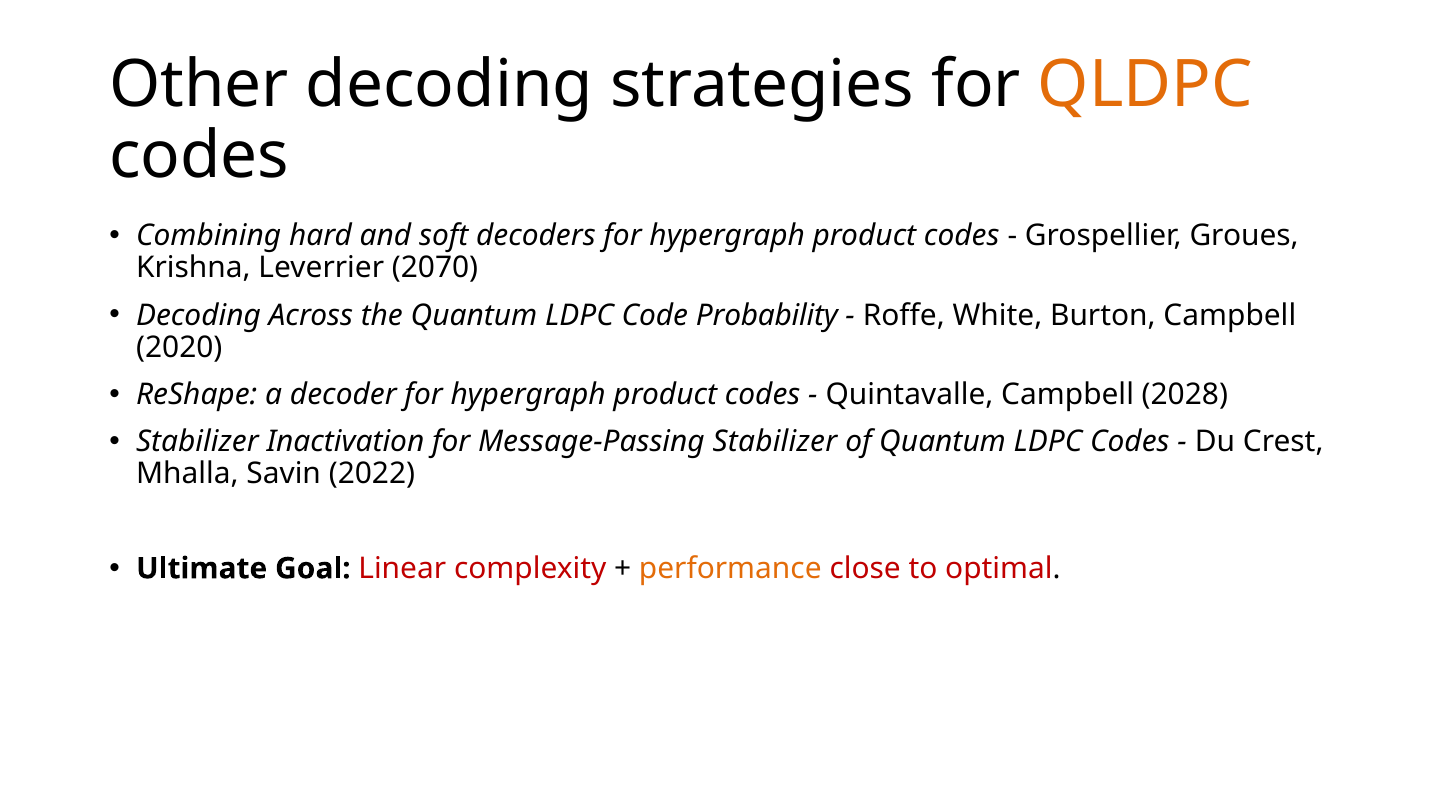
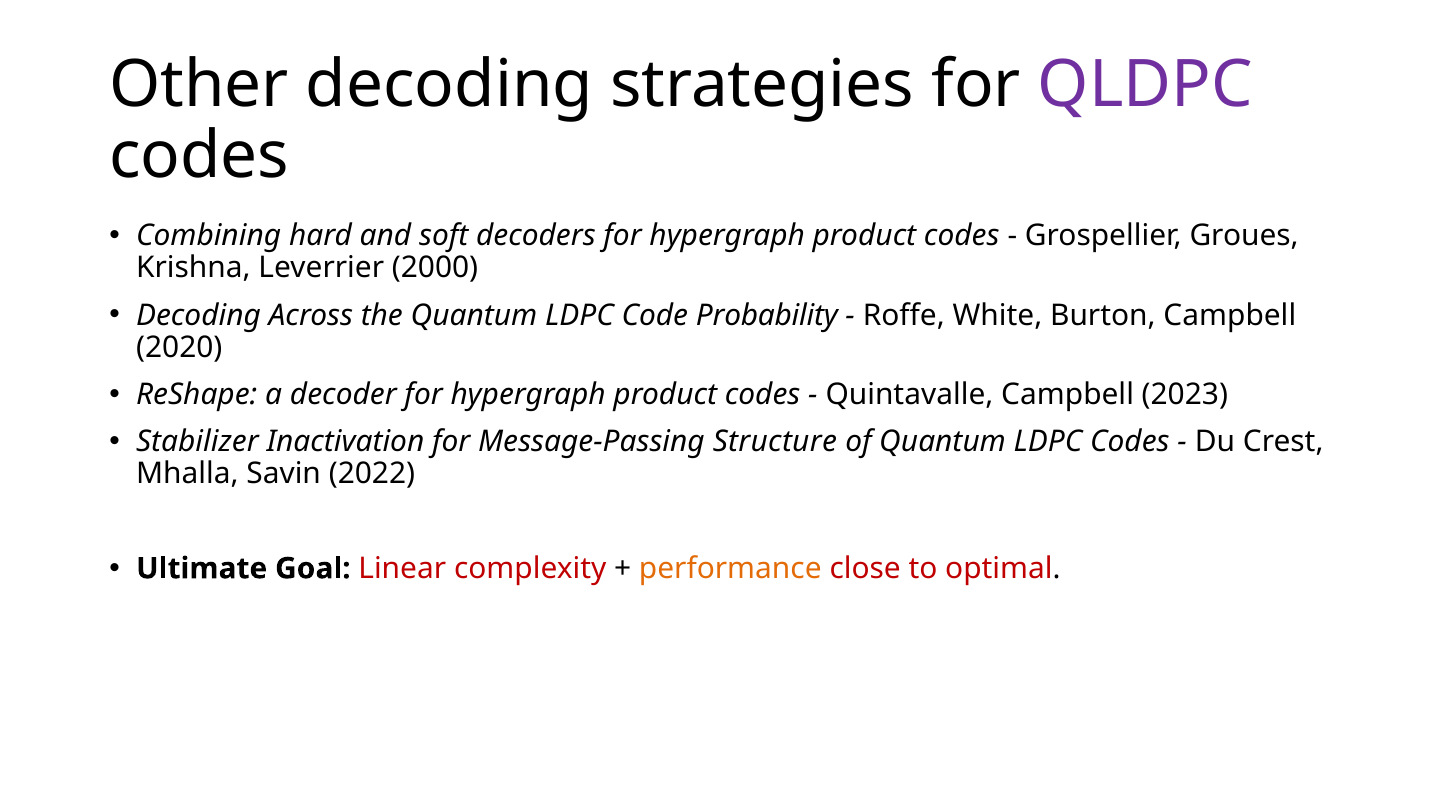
QLDPC colour: orange -> purple (1145, 85)
2070: 2070 -> 2000 (435, 268)
2028: 2028 -> 2023 (1185, 395)
Message-Passing Stabilizer: Stabilizer -> Structure (775, 442)
